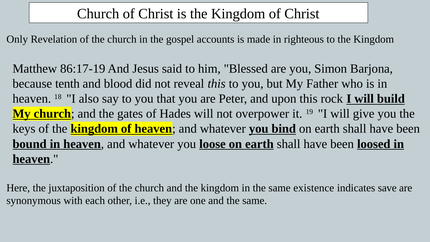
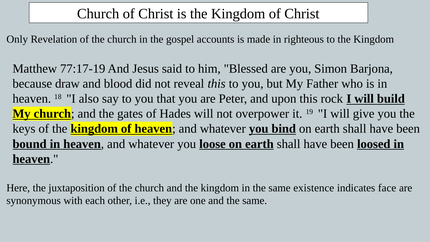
86:17-19: 86:17-19 -> 77:17-19 (83, 68)
tenth: tenth -> draw (67, 84)
save: save -> face (387, 188)
